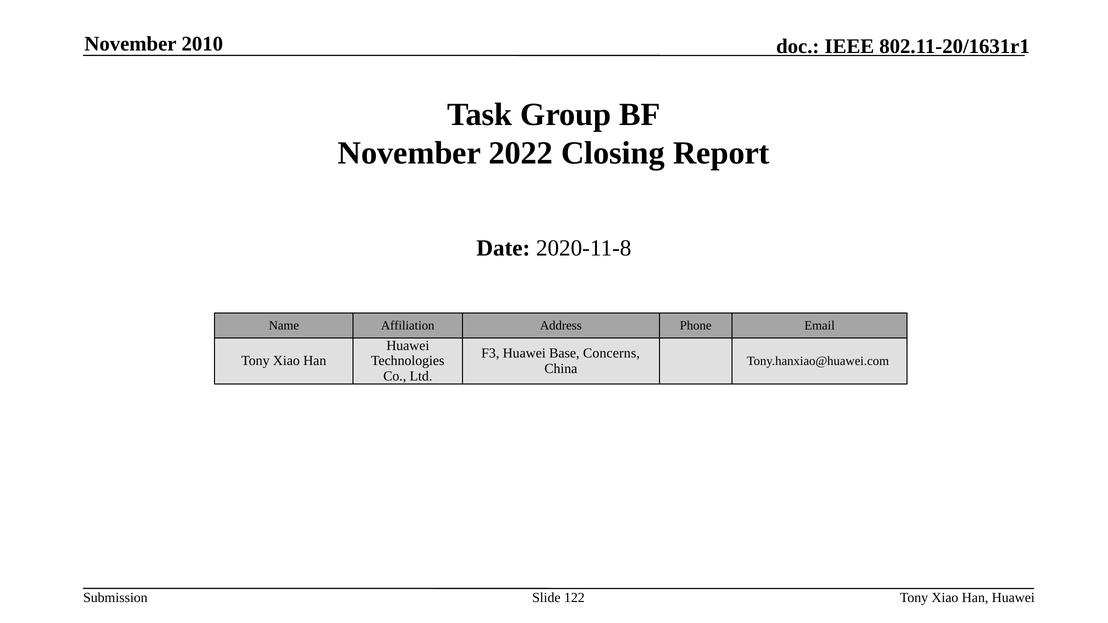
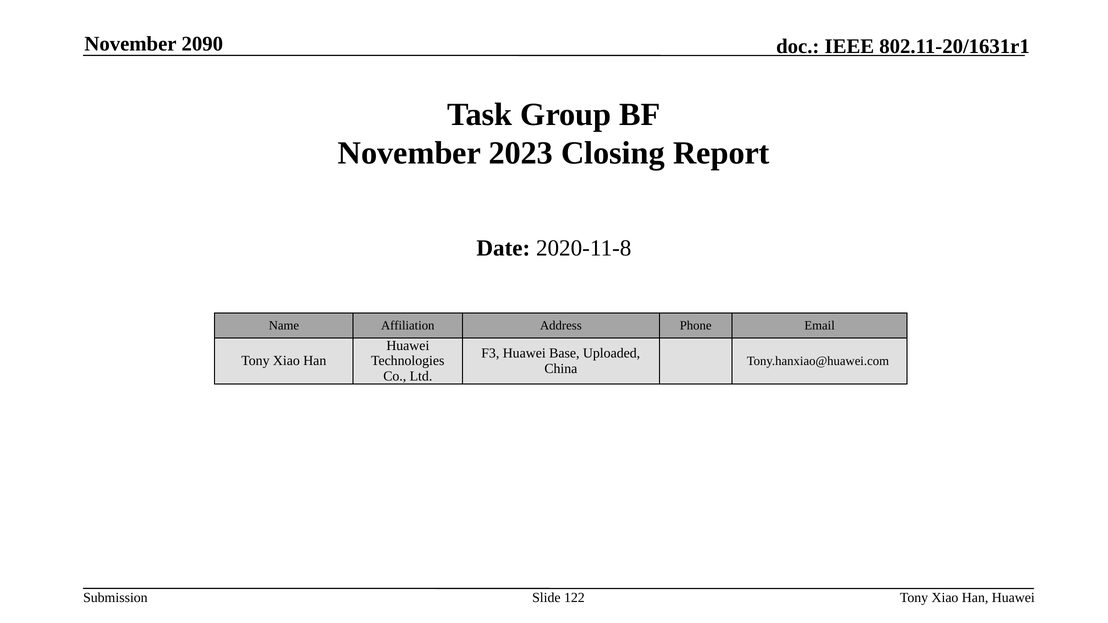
2010: 2010 -> 2090 (202, 44)
2022: 2022 -> 2023 (521, 153)
Concerns: Concerns -> Uploaded (612, 353)
